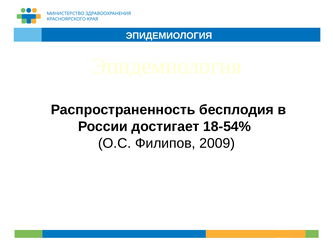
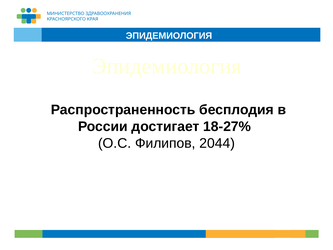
18-54%: 18-54% -> 18-27% (227, 126)
2009: 2009 -> 2044 (217, 143)
